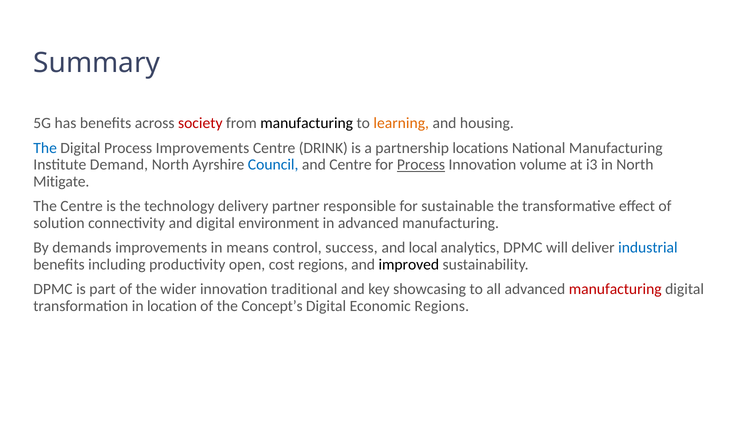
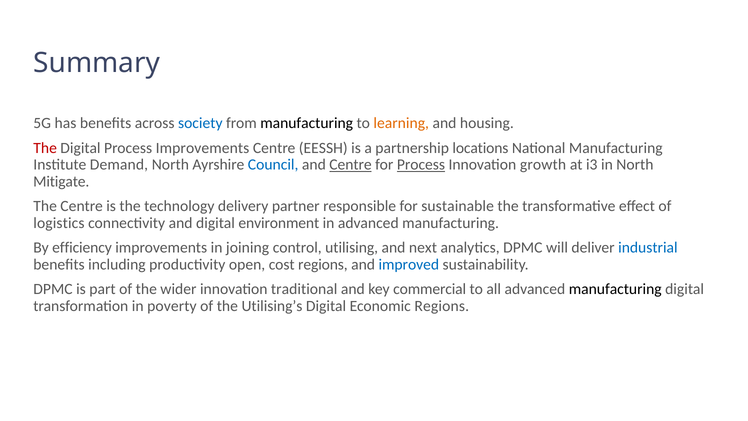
society colour: red -> blue (200, 123)
The colour: blue -> red (45, 148)
DRINK: DRINK -> EESSH (323, 148)
Centre underline: none -> present (351, 165)
volume: volume -> growth (543, 165)
solution: solution -> logistics (59, 223)
demands: demands -> efficiency (82, 248)
means: means -> joining (248, 248)
success: success -> utilising (352, 248)
local: local -> next (423, 248)
improved colour: black -> blue (409, 265)
showcasing: showcasing -> commercial (430, 289)
manufacturing colour: red -> black (615, 289)
location: location -> poverty (172, 306)
Concept’s: Concept’s -> Utilising’s (272, 306)
